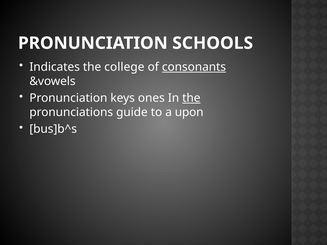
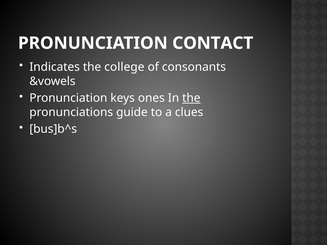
SCHOOLS: SCHOOLS -> CONTACT (213, 43)
consonants underline: present -> none (194, 67)
upon: upon -> clues (189, 112)
